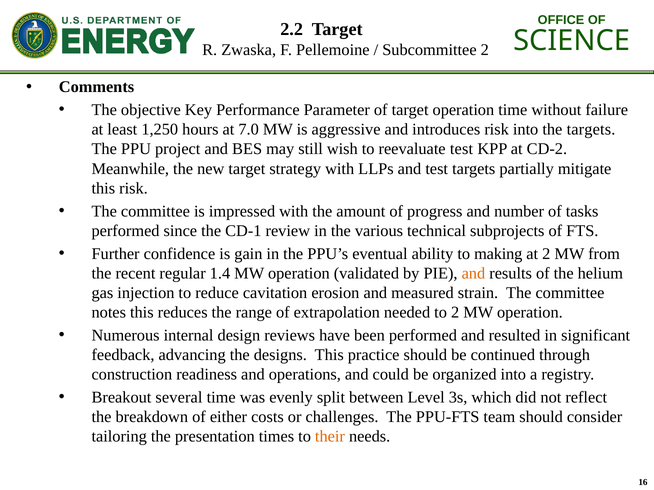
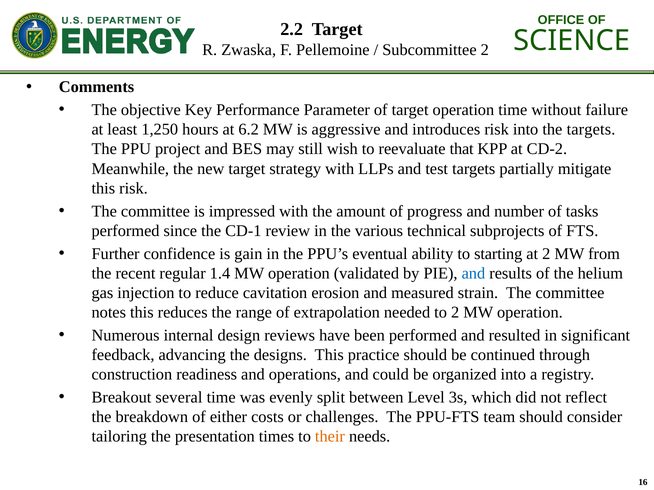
7.0: 7.0 -> 6.2 (249, 130)
reevaluate test: test -> that (462, 149)
making: making -> starting (498, 254)
and colour: orange -> blue (473, 274)
